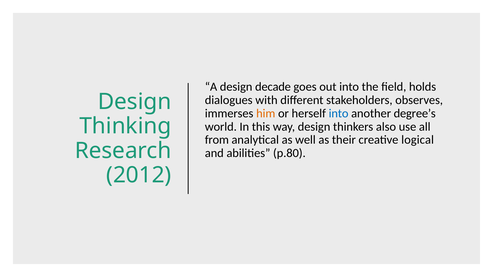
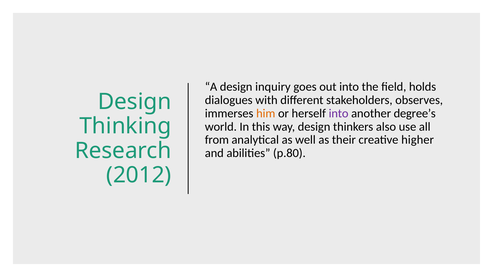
decade: decade -> inquiry (273, 87)
into colour: blue -> purple (339, 113)
logical: logical -> higher (418, 140)
